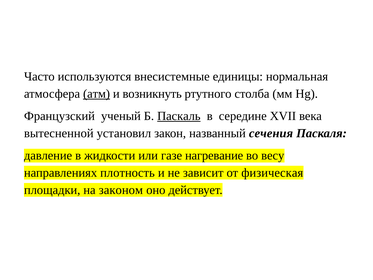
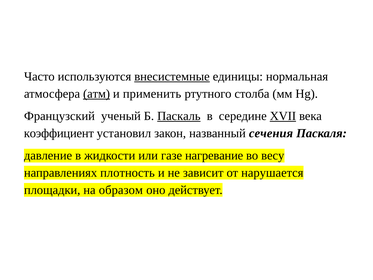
внесистемные underline: none -> present (172, 77)
возникнуть: возникнуть -> применить (152, 94)
XVII underline: none -> present (283, 116)
вытесненной: вытесненной -> коэффициент (59, 133)
физическая: физическая -> нарушается (272, 173)
законом: законом -> образом (121, 190)
